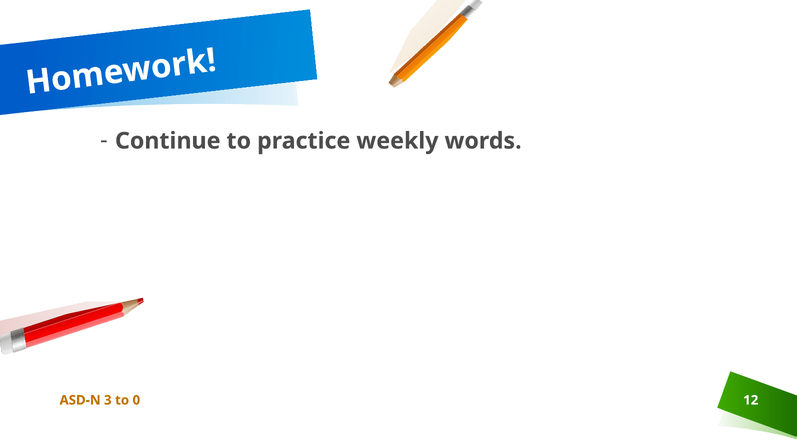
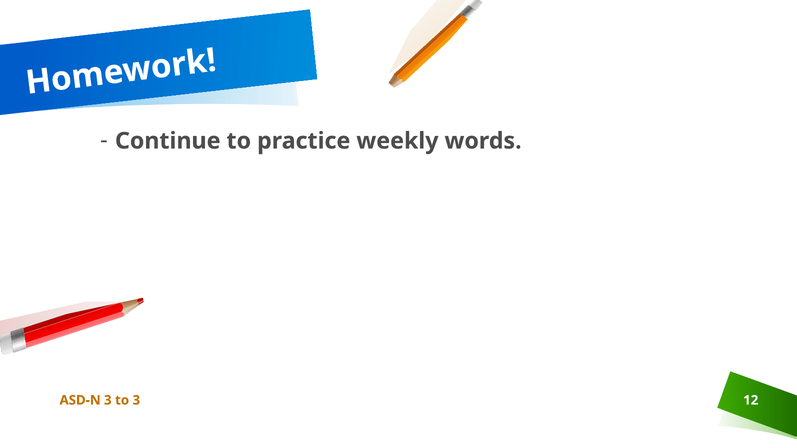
to 0: 0 -> 3 (136, 400)
